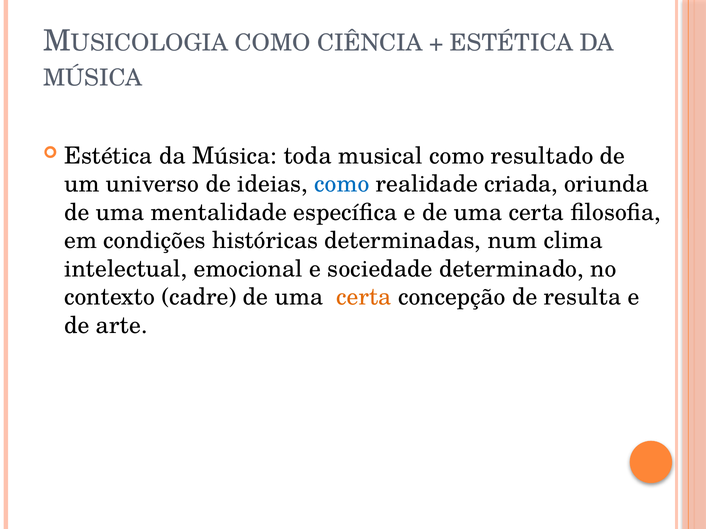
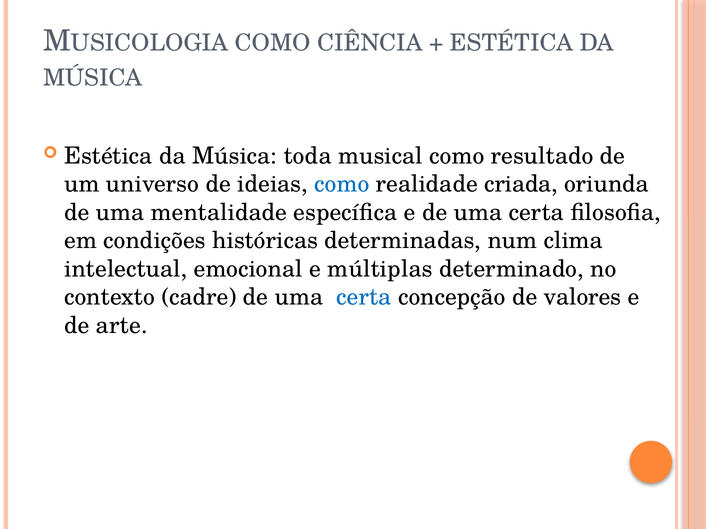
sociedade: sociedade -> múltiplas (380, 269)
certa colour: orange -> blue (364, 297)
resulta: resulta -> valores (583, 297)
